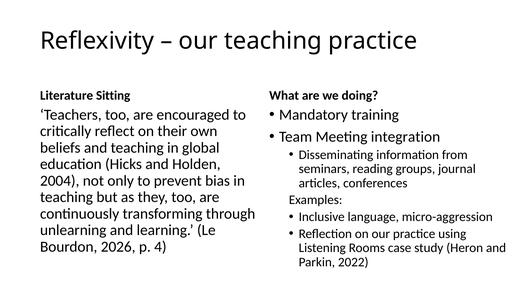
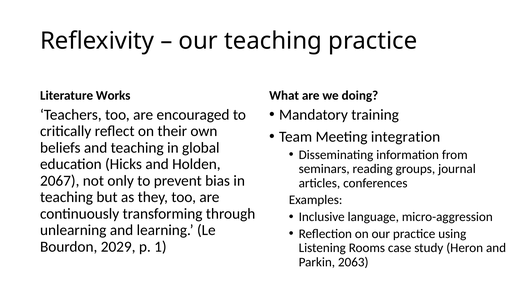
Sitting: Sitting -> Works (113, 95)
2004: 2004 -> 2067 (60, 181)
2026: 2026 -> 2029 (118, 247)
4: 4 -> 1 (160, 247)
2022: 2022 -> 2063 (353, 262)
